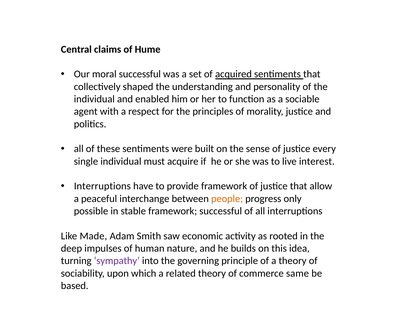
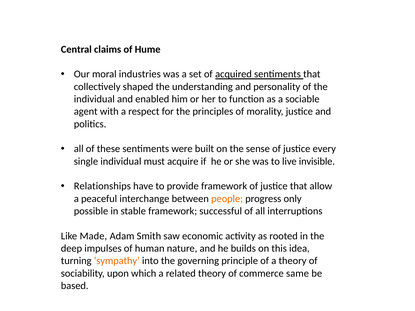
moral successful: successful -> industries (140, 74)
interest: interest -> invisible (317, 161)
Interruptions: Interruptions -> Relationships (102, 186)
sympathy colour: purple -> orange (117, 261)
